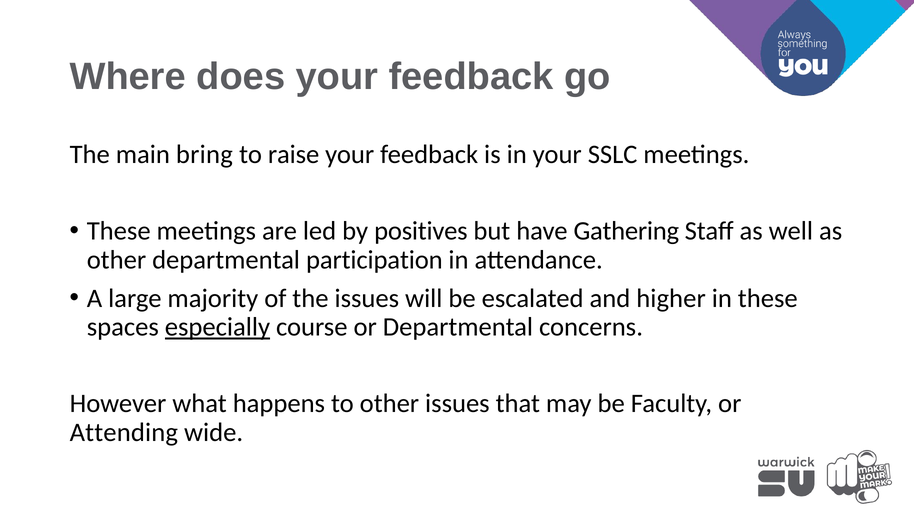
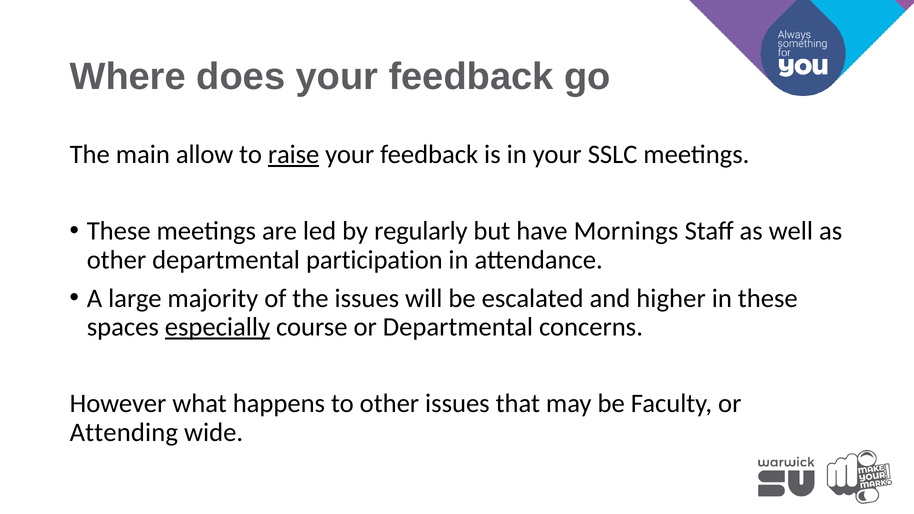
bring: bring -> allow (205, 155)
raise underline: none -> present (294, 155)
positives: positives -> regularly (421, 231)
Gathering: Gathering -> Mornings (626, 231)
